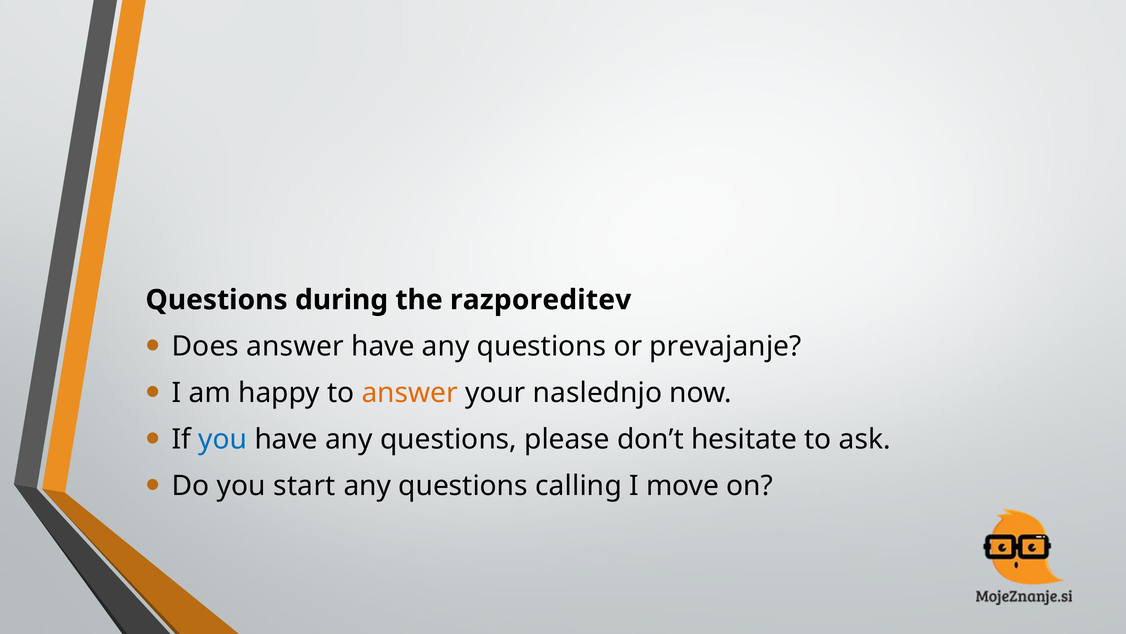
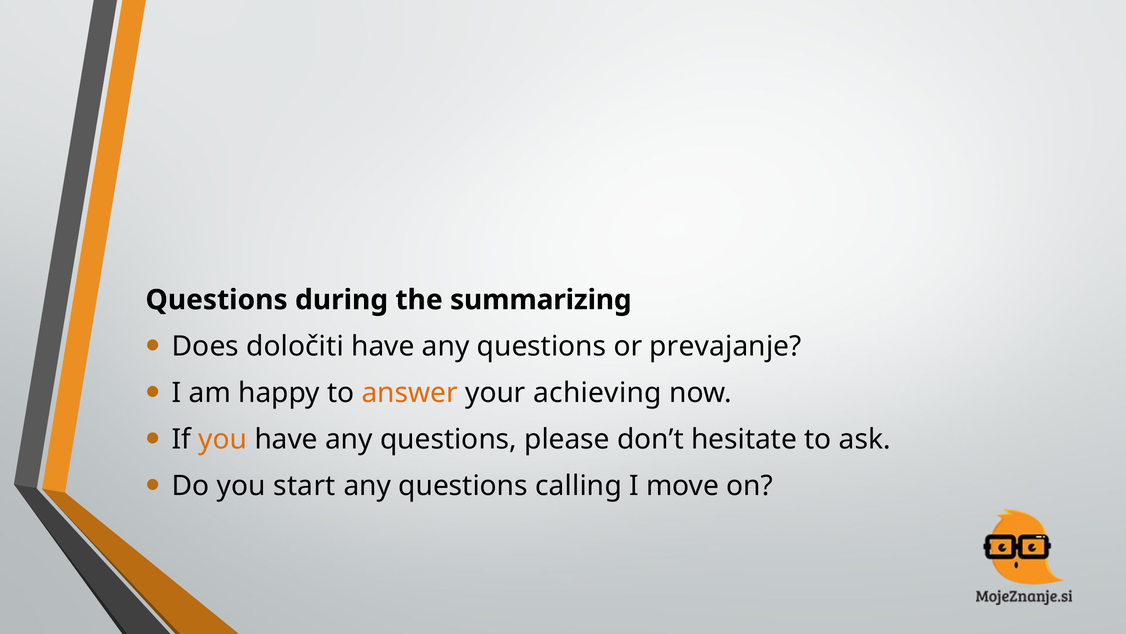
razporeditev: razporeditev -> summarizing (541, 300)
Does answer: answer -> določiti (295, 346)
naslednjo: naslednjo -> achieving (597, 393)
you colour: blue -> orange (223, 439)
